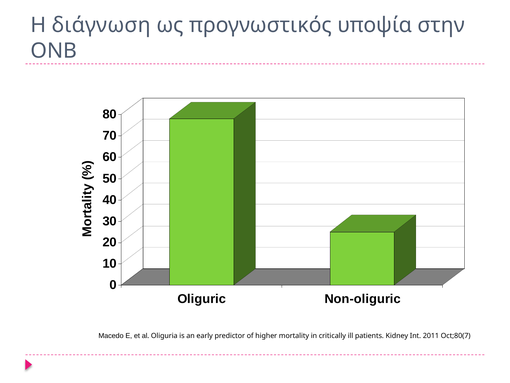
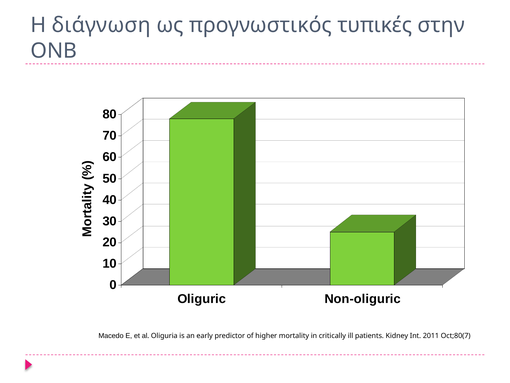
υποψία: υποψία -> τυπικές (375, 25)
